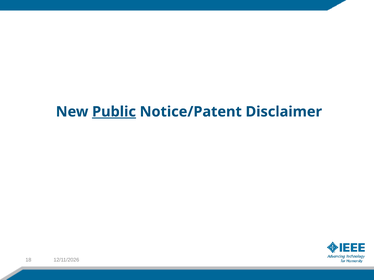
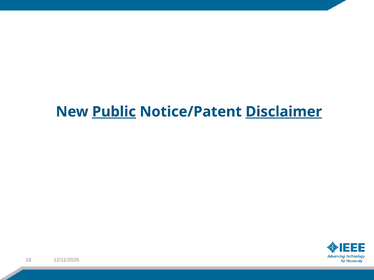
Disclaimer underline: none -> present (284, 112)
